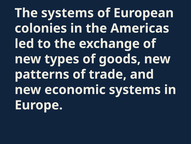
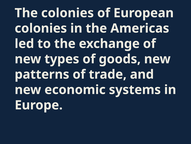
The systems: systems -> colonies (67, 13)
